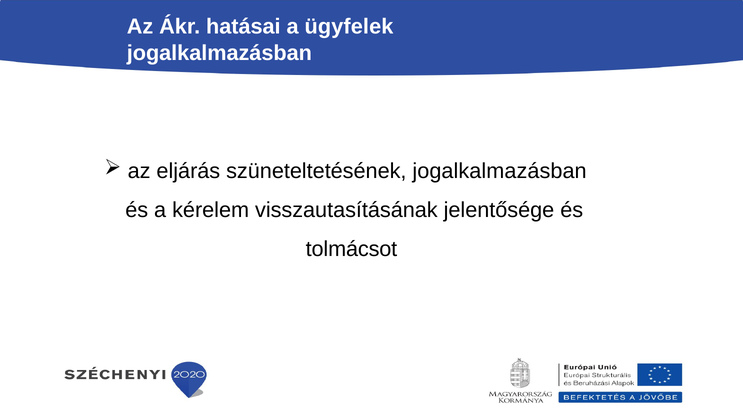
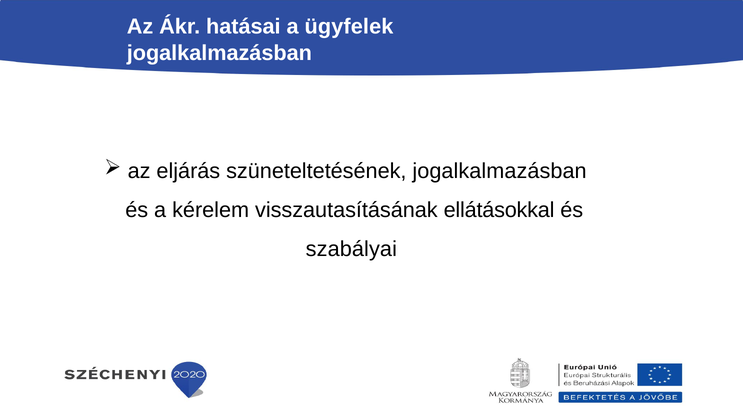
jelentősége: jelentősége -> ellátásokkal (499, 210)
tolmácsot: tolmácsot -> szabályai (351, 249)
